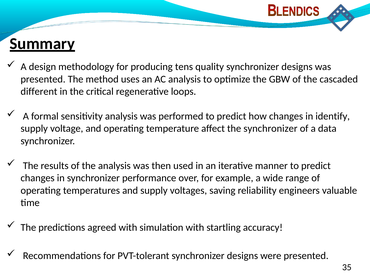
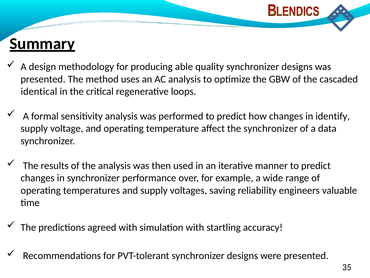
tens: tens -> able (184, 67)
different: different -> identical (39, 91)
